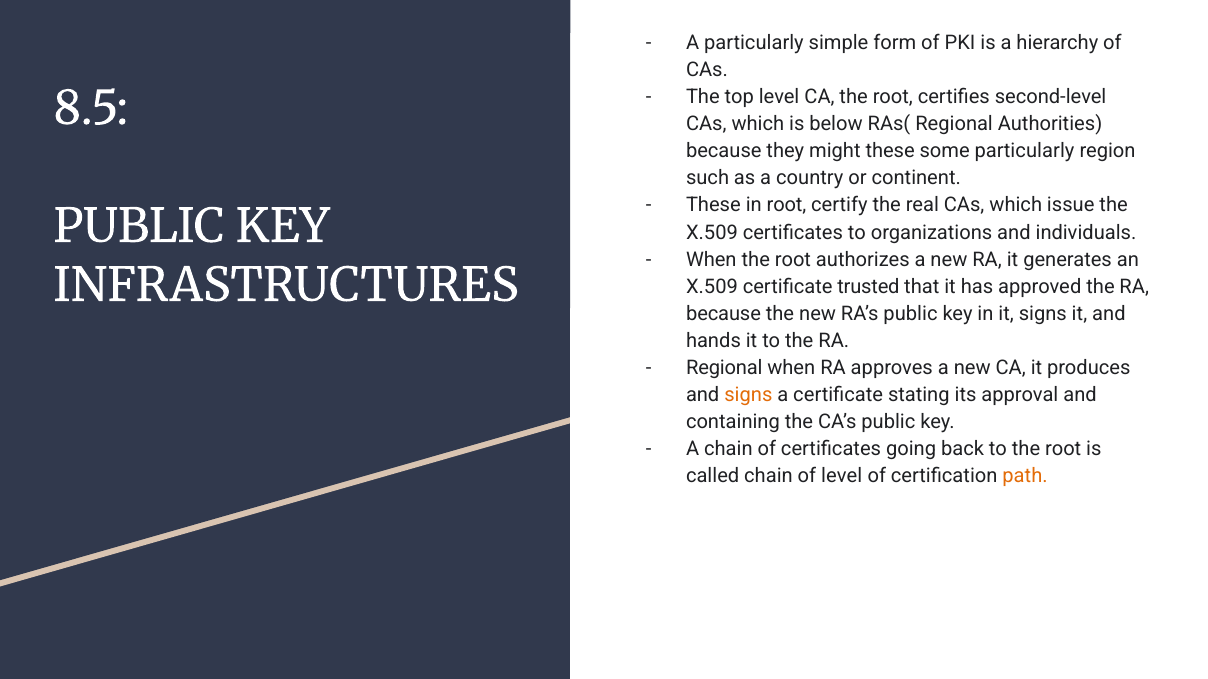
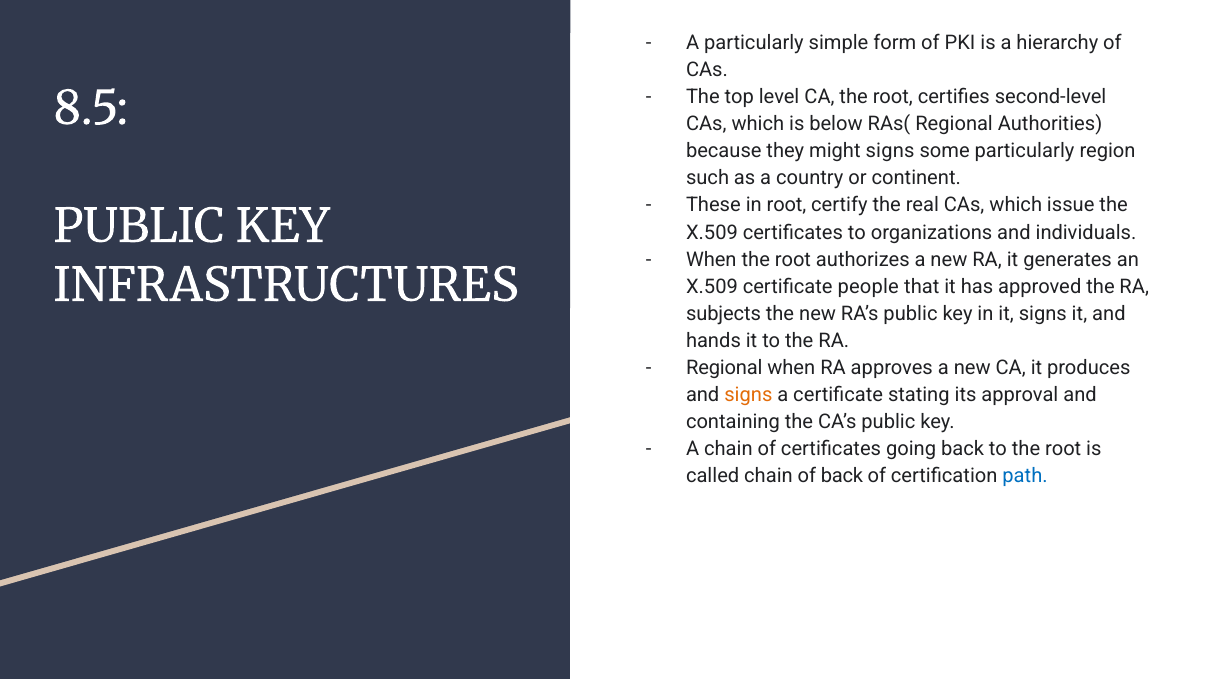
might these: these -> signs (890, 151)
trusted: trusted -> people (868, 287)
because: because -> subjects (724, 314)
of level: level -> back (842, 477)
path colour: orange -> blue (1025, 477)
